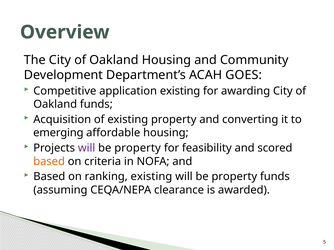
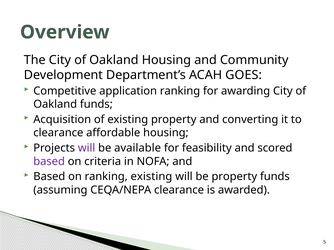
application existing: existing -> ranking (180, 91)
emerging: emerging -> clearance (58, 133)
property: property -> available (138, 148)
based colour: orange -> purple (49, 162)
